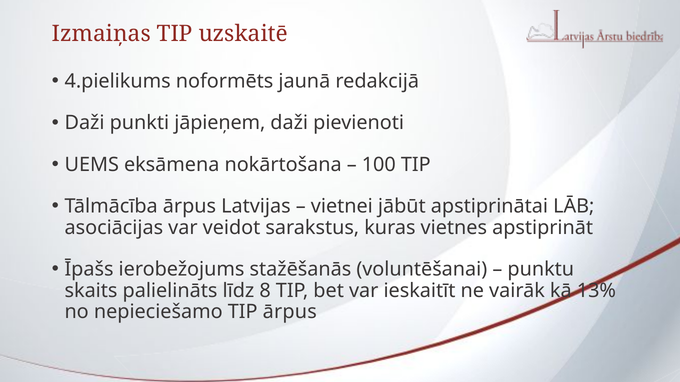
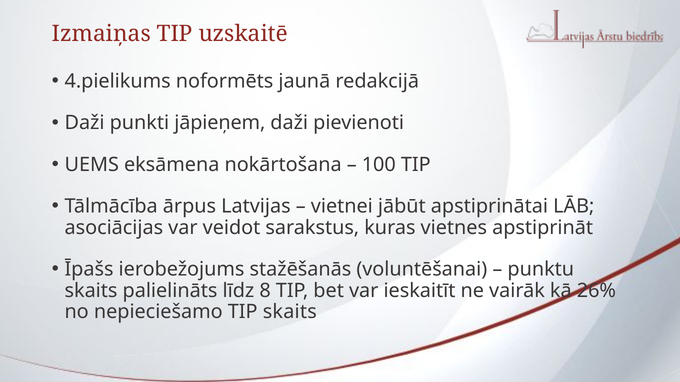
13%: 13% -> 26% (596, 291)
TIP ārpus: ārpus -> skaits (290, 312)
